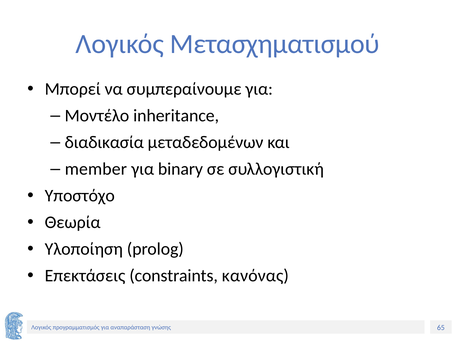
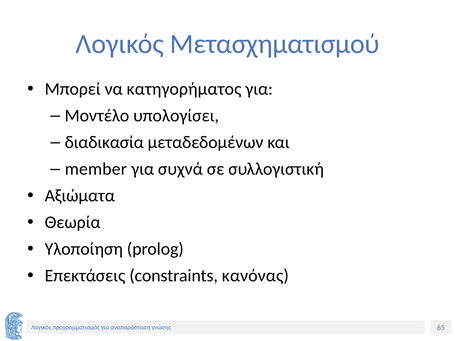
συμπεραίνουμε: συμπεραίνουμε -> κατηγορήματος (184, 89)
inheritance: inheritance -> υπολογίσει (176, 116)
binary: binary -> συχνά (180, 169)
Υποστόχο: Υποστόχο -> Αξιώματα (80, 196)
